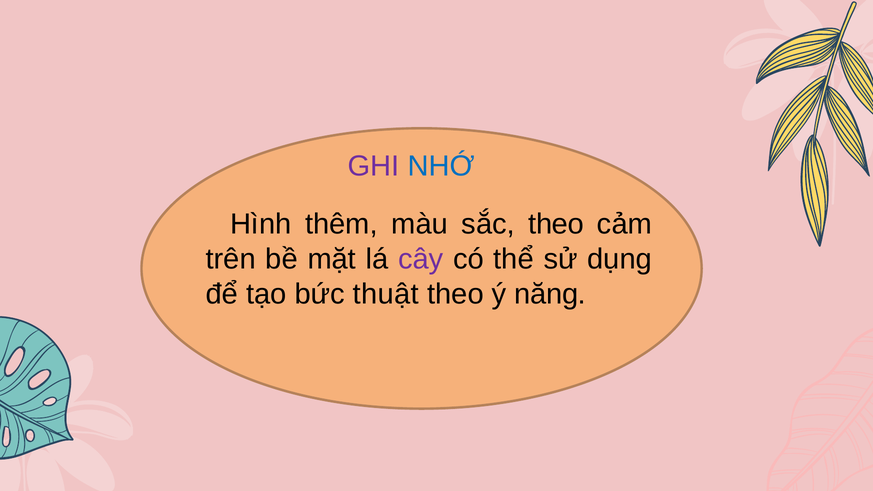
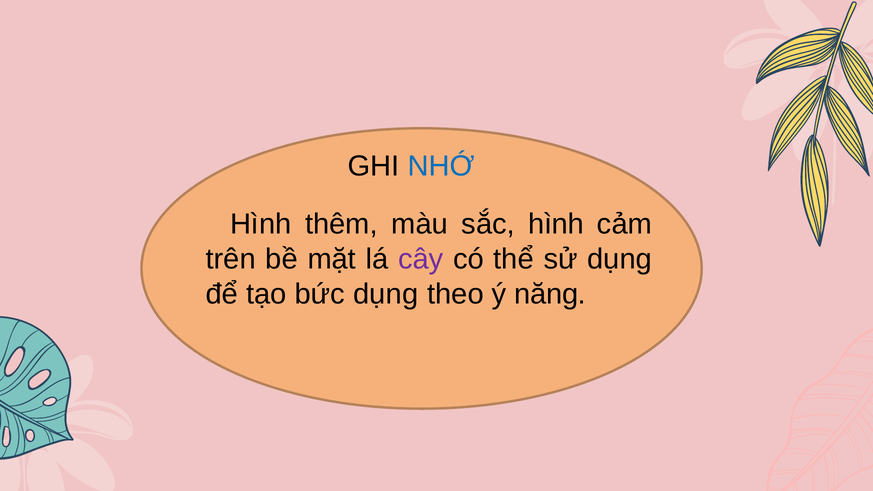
GHI colour: purple -> black (374, 166)
sắc theo: theo -> hình (556, 224)
bức thuật: thuật -> dụng (386, 294)
